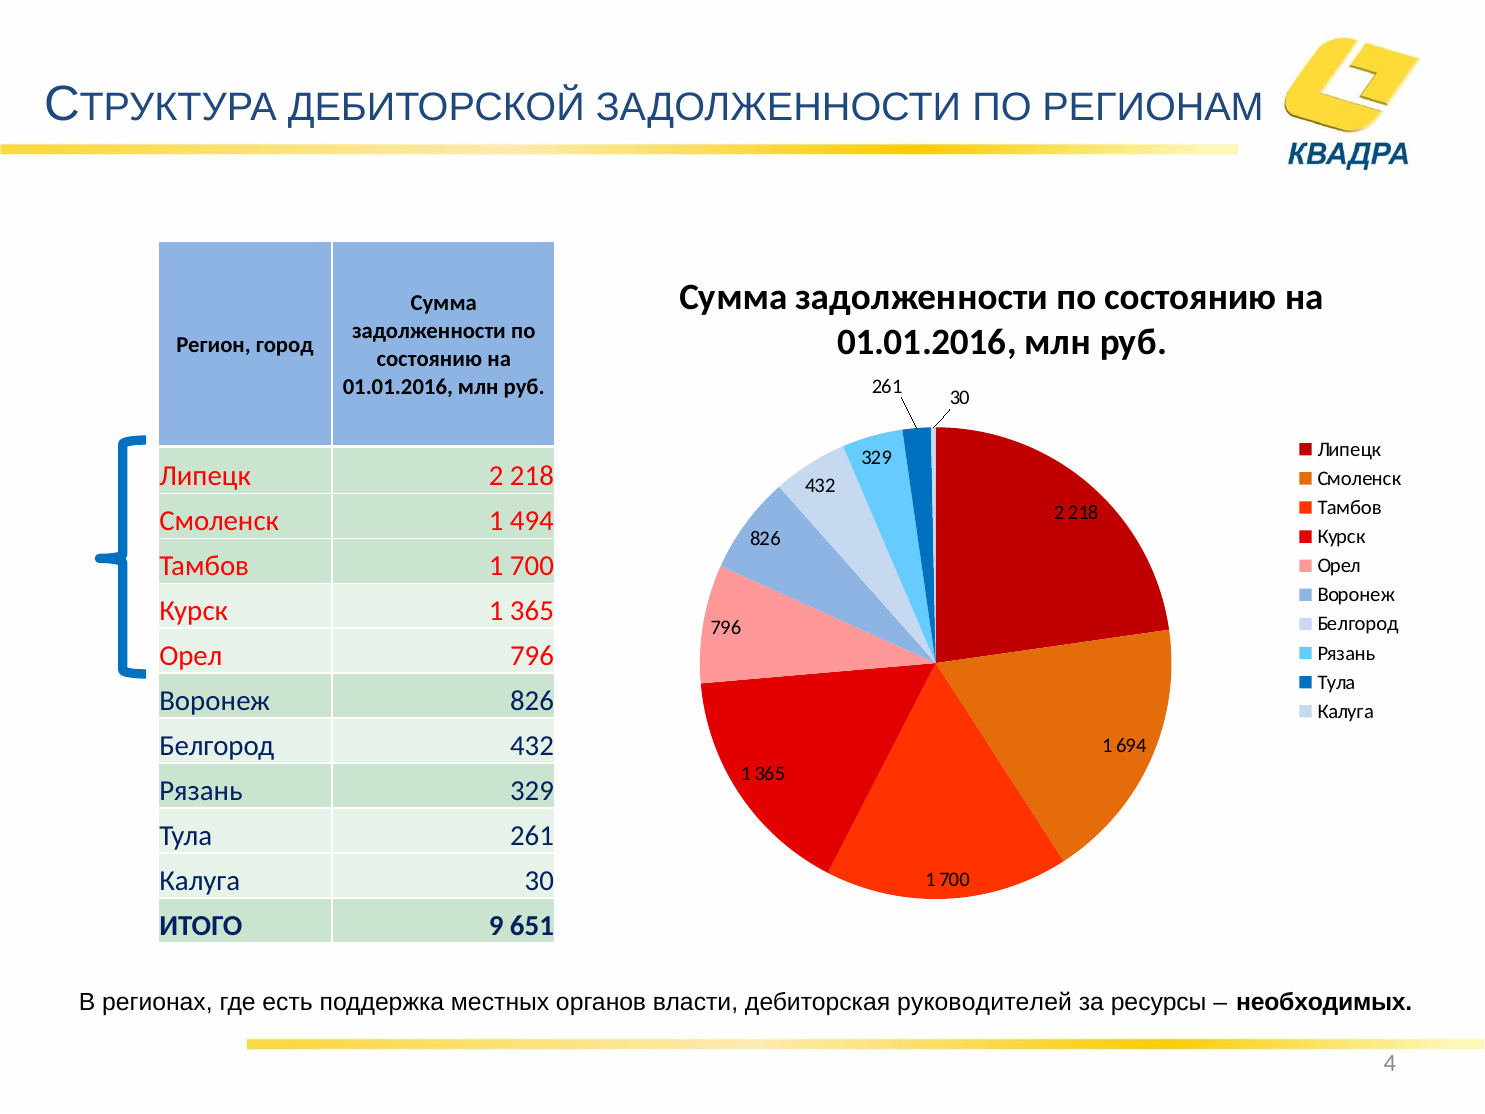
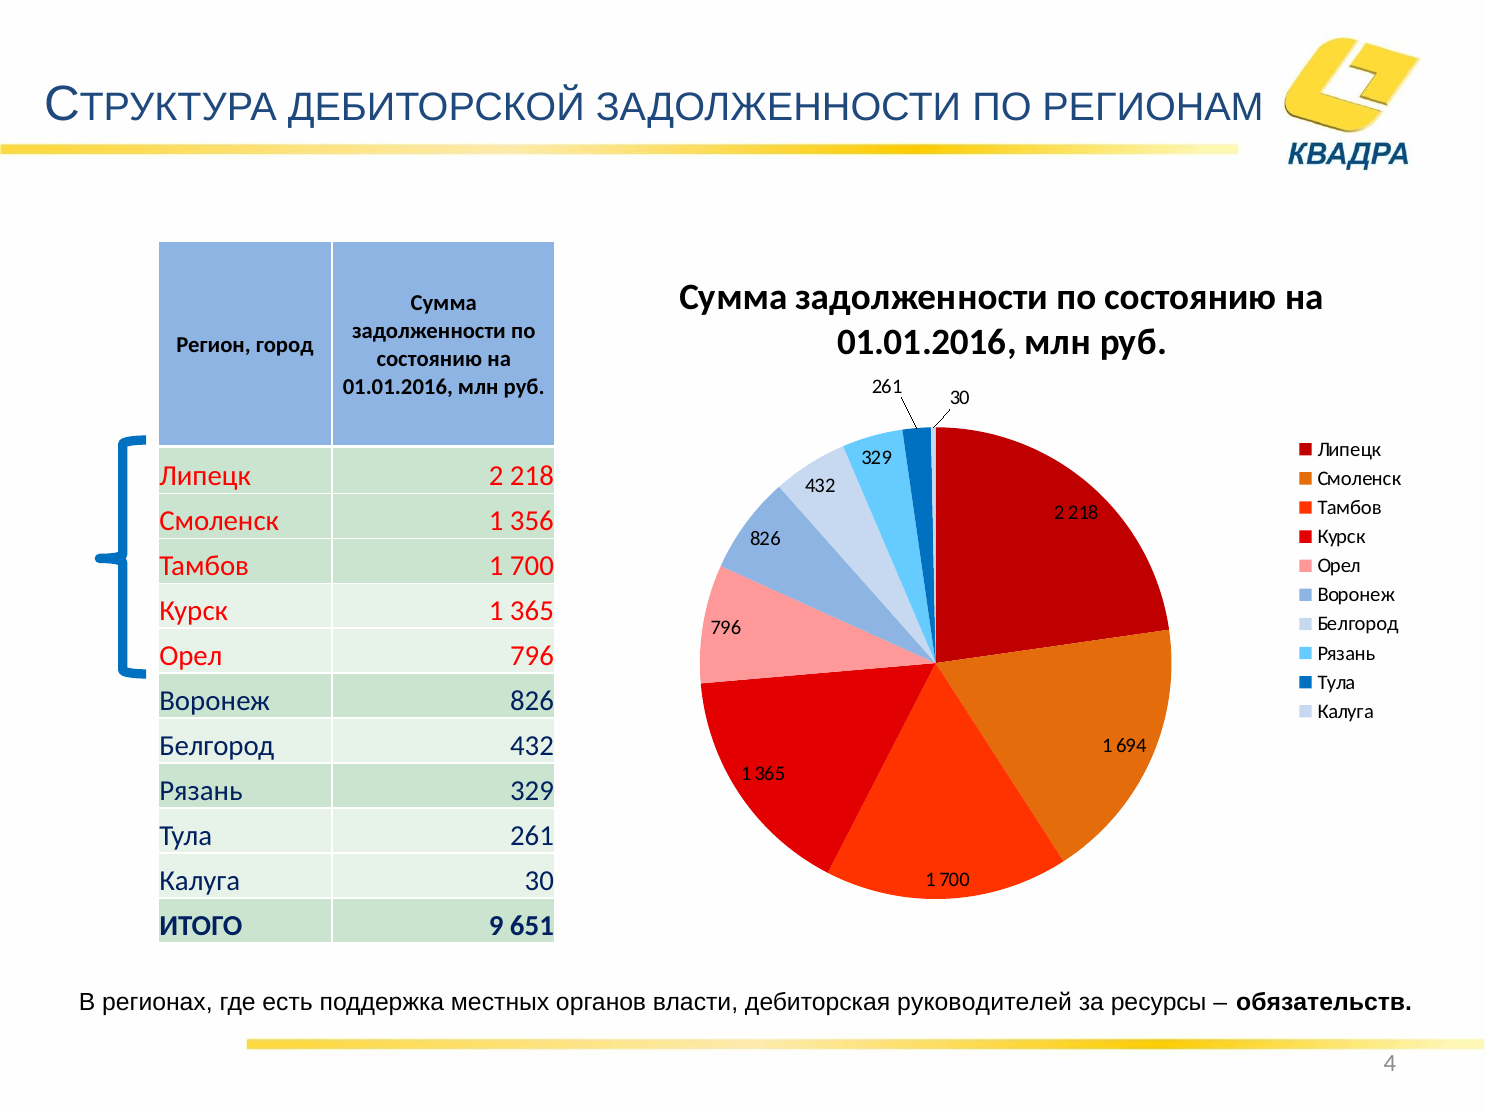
494: 494 -> 356 (532, 521)
необходимых: необходимых -> обязательств (1324, 1002)
